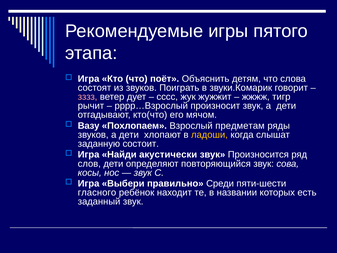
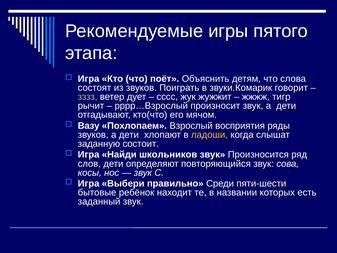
зззз colour: pink -> light green (88, 97)
предметам: предметам -> восприятия (240, 126)
акустически: акустически -> школьников (168, 155)
гласного: гласного -> бытовые (97, 192)
